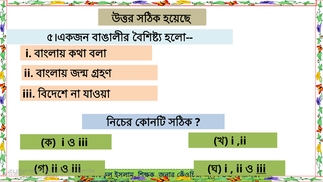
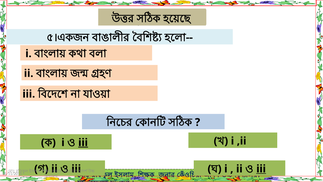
iii underline: none -> present (83, 142)
